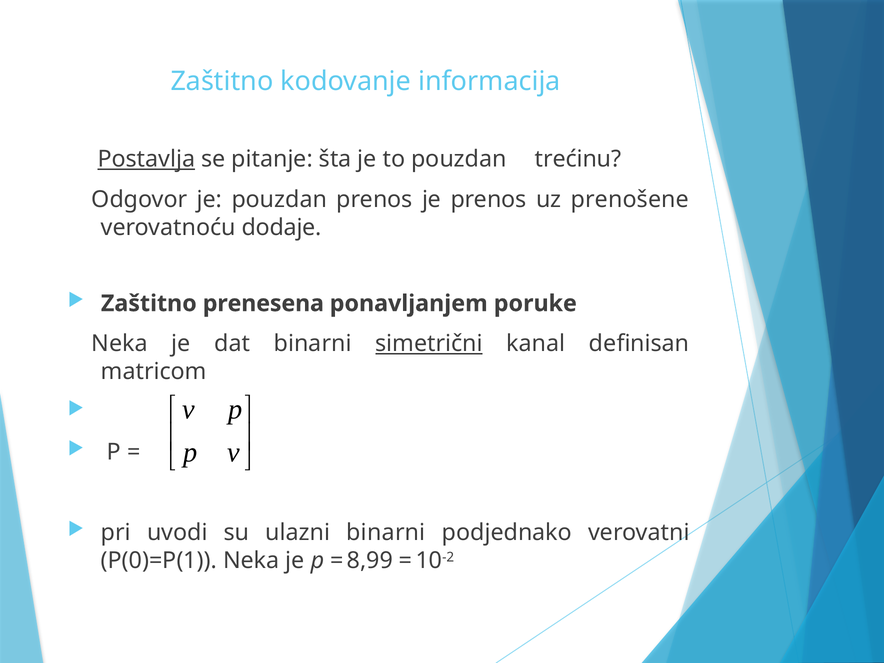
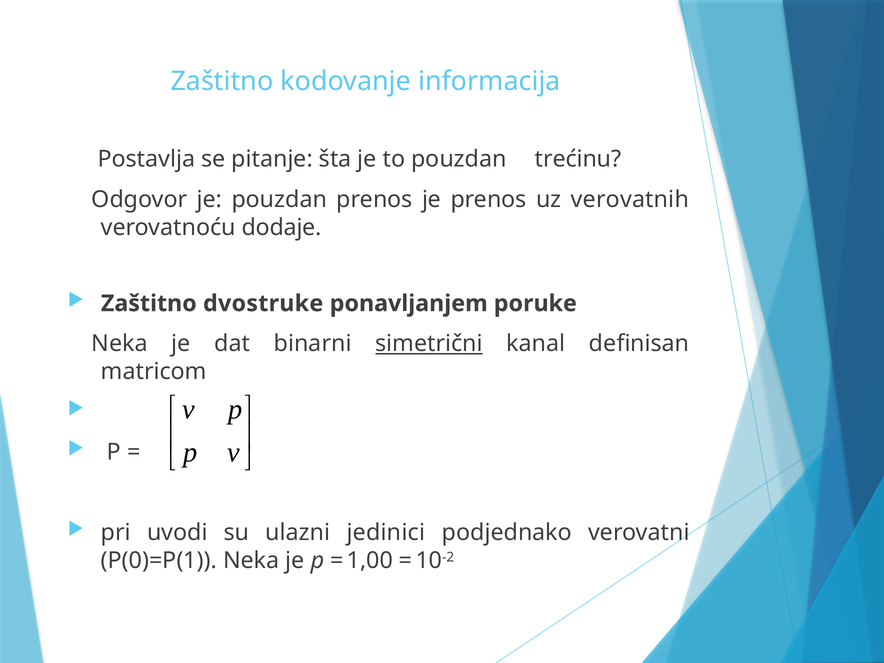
Postavlja underline: present -> none (146, 159)
prenošene: prenošene -> verovatnih (630, 199)
prenesena: prenesena -> dvostruke (263, 303)
ulazni binarni: binarni -> jedinici (386, 533)
8,99: 8,99 -> 1,00 (370, 561)
